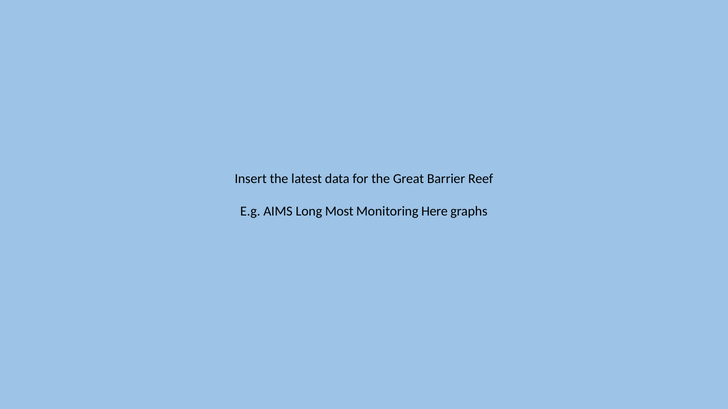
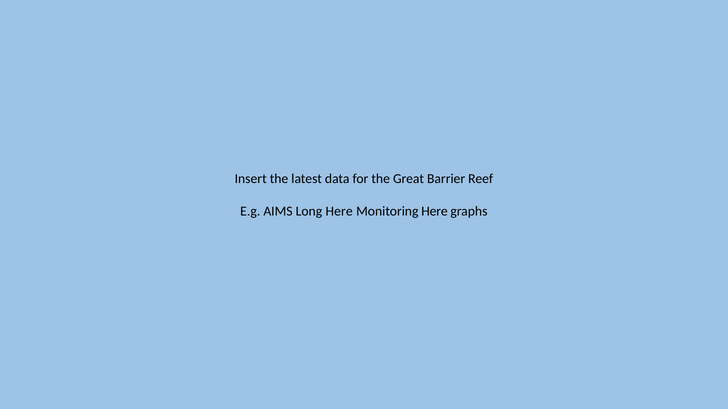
Long Most: Most -> Here (339, 212)
